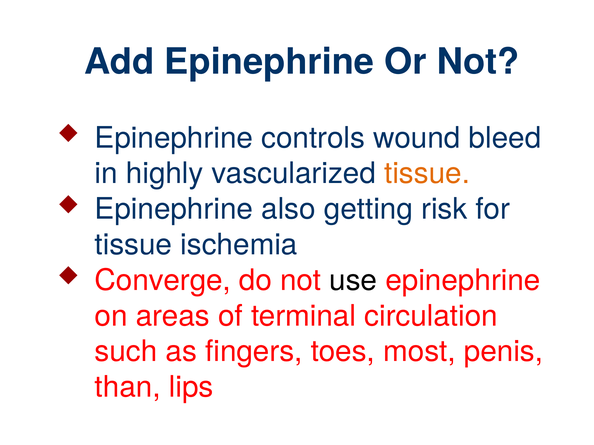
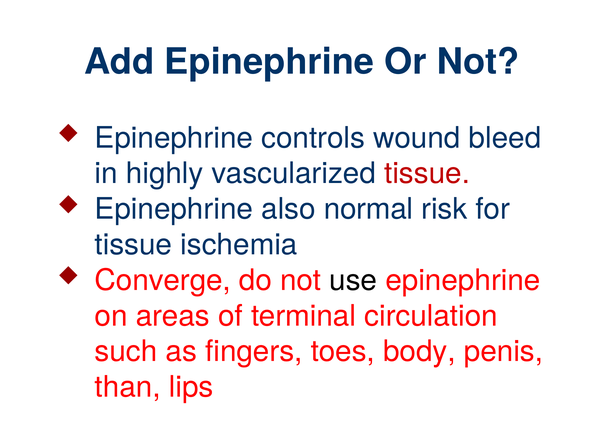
tissue colour: orange -> red (427, 174)
getting: getting -> normal (369, 209)
most: most -> body (419, 352)
